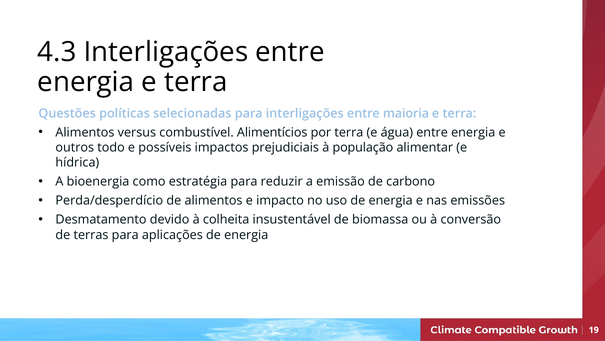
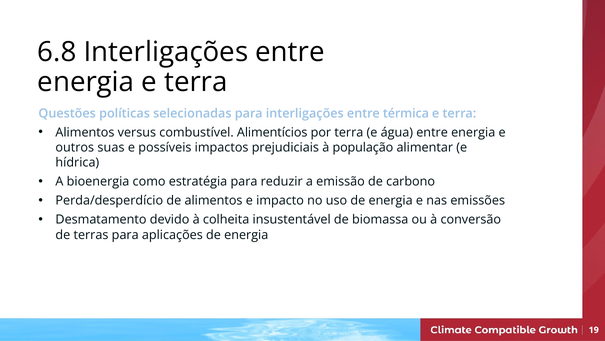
4.3: 4.3 -> 6.8 (57, 52)
maioria: maioria -> térmica (406, 113)
todo: todo -> suas (111, 147)
